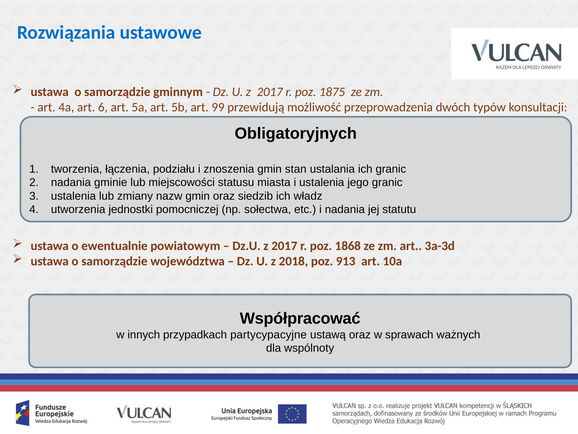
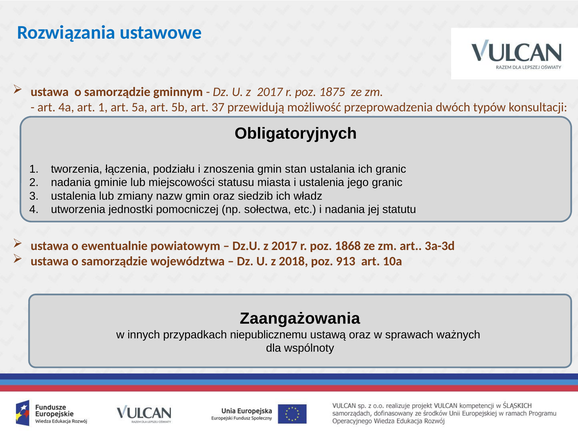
art 6: 6 -> 1 (103, 107)
99: 99 -> 37 (218, 107)
Współpracować: Współpracować -> Zaangażowania (300, 318)
partycypacyjne: partycypacyjne -> niepublicznemu (269, 334)
